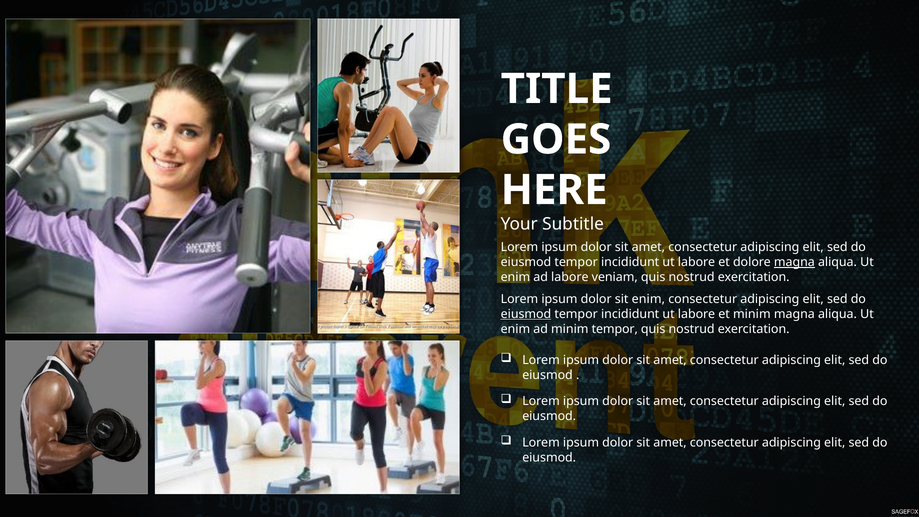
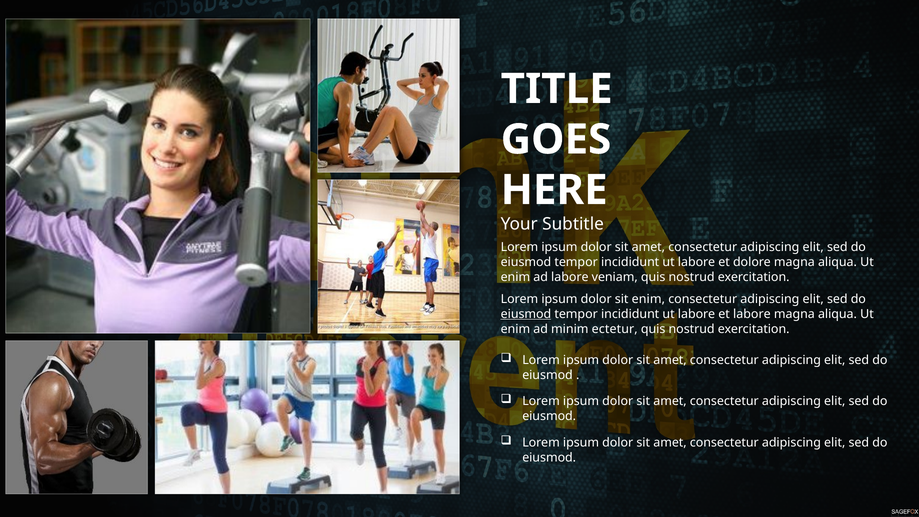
magna underline: present -> none (794, 262)
et minim: minim -> labore (752, 314)
minim tempor: tempor -> ectetur (615, 329)
